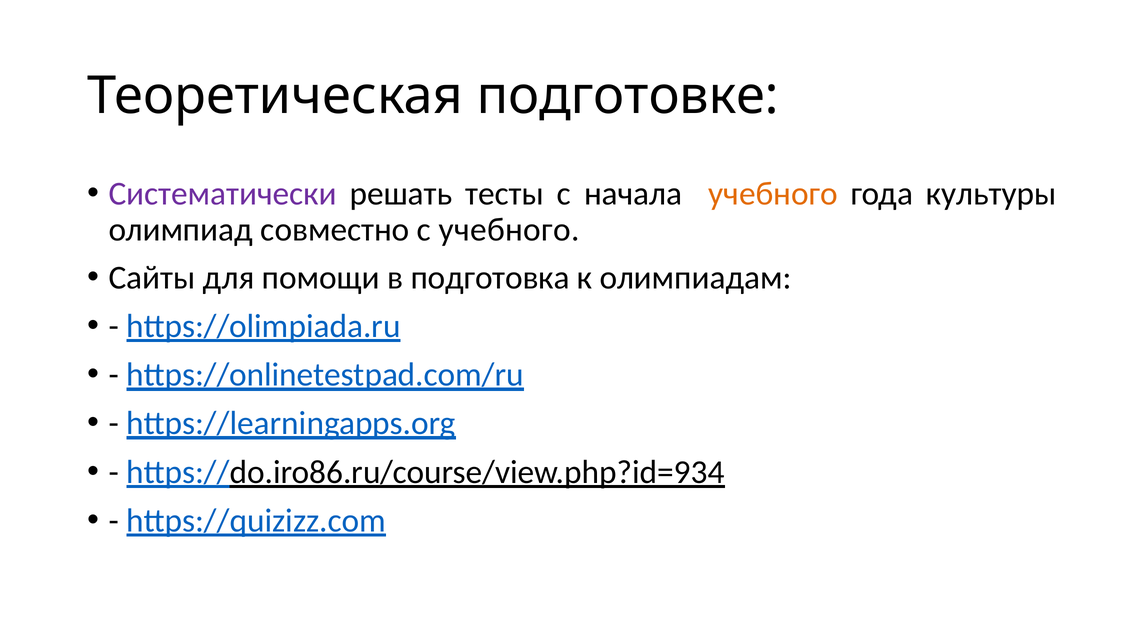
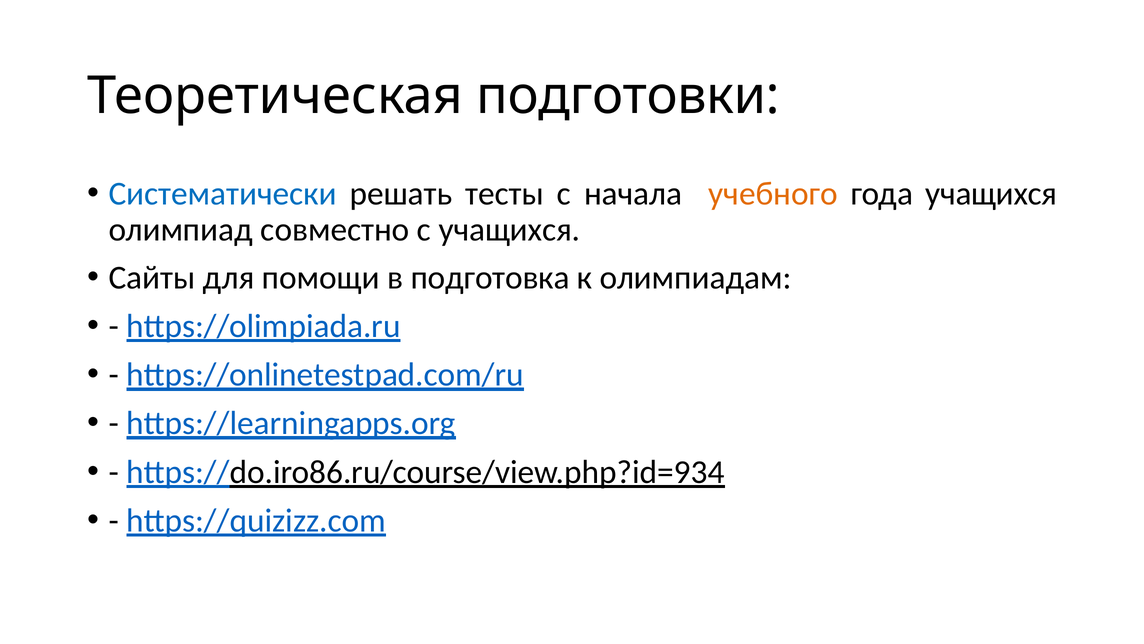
подготовке: подготовке -> подготовки (628, 96)
Систематически colour: purple -> blue (223, 193)
года культуры: культуры -> учащихся (991, 193)
с учебного: учебного -> учащихся (509, 229)
